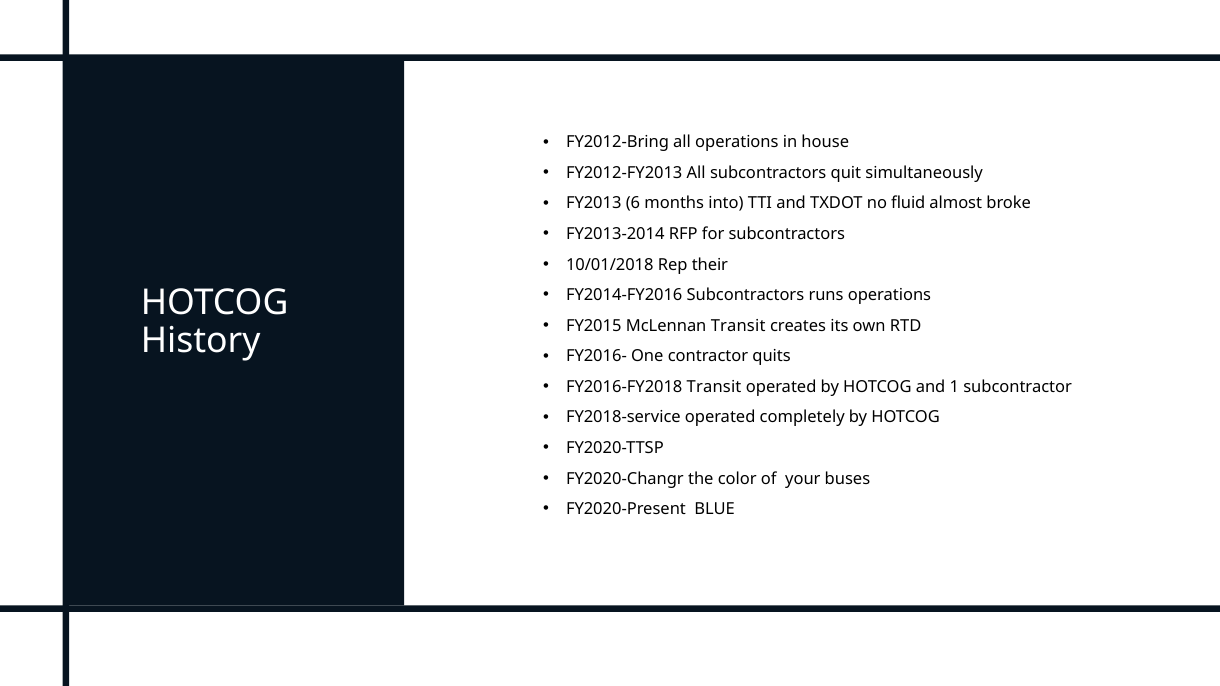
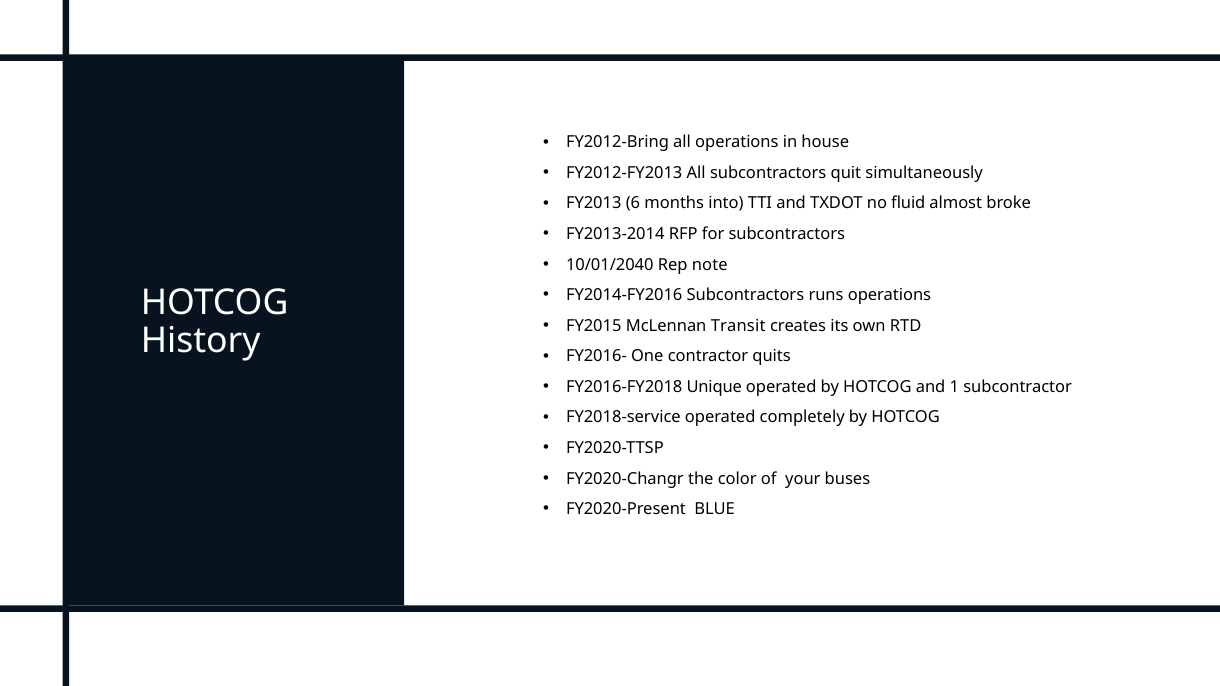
10/01/2018: 10/01/2018 -> 10/01/2040 (610, 265)
their: their -> note (710, 265)
FY2016-FY2018 Transit: Transit -> Unique (714, 387)
